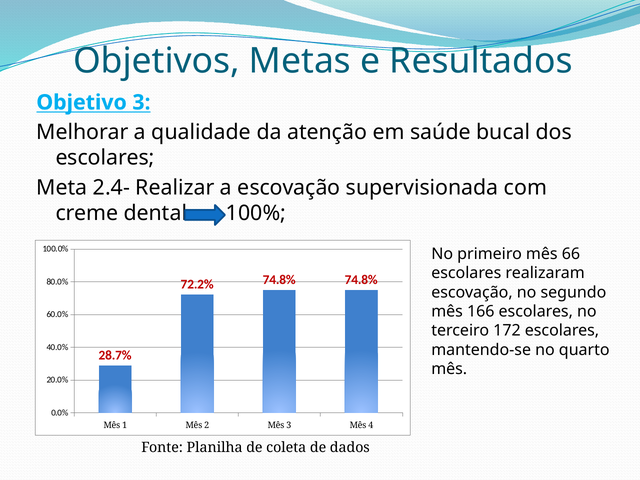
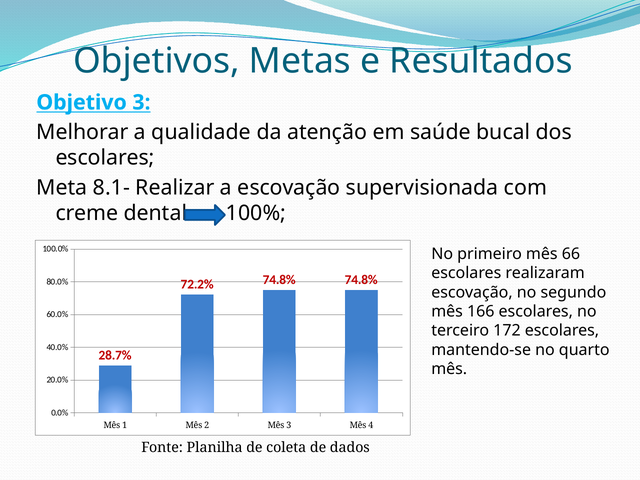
2.4-: 2.4- -> 8.1- (111, 188)
